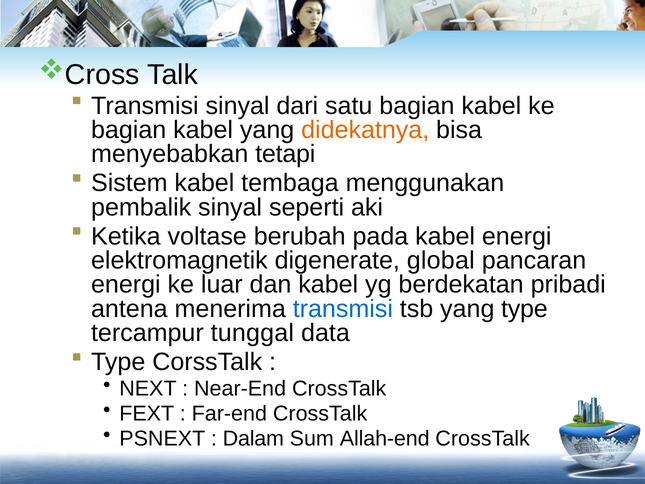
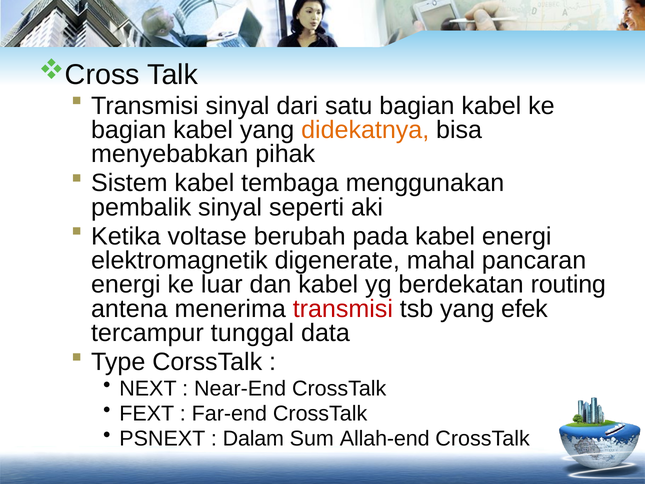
tetapi: tetapi -> pihak (285, 154)
global: global -> mahal (441, 260)
pribadi: pribadi -> routing (568, 285)
transmisi colour: blue -> red (343, 309)
yang type: type -> efek (524, 309)
